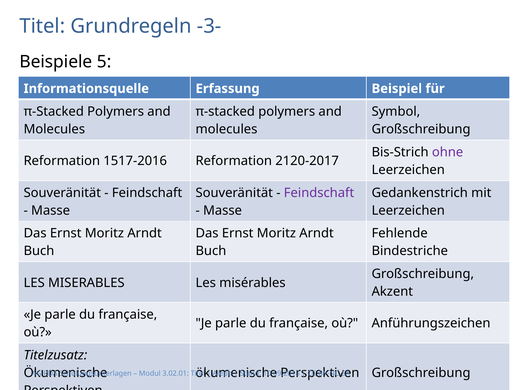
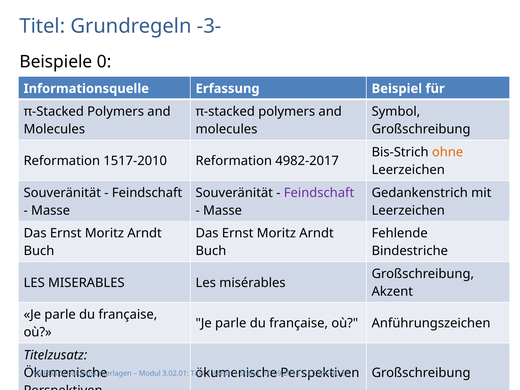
5: 5 -> 0 (104, 62)
ohne colour: purple -> orange (448, 152)
1517-2016: 1517-2016 -> 1517-2010 (135, 161)
2120-2017: 2120-2017 -> 4982-2017 (307, 161)
